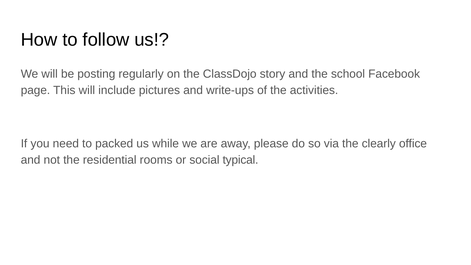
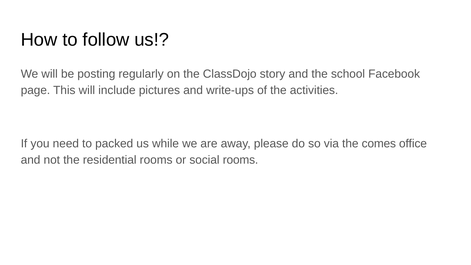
clearly: clearly -> comes (379, 144)
social typical: typical -> rooms (240, 160)
